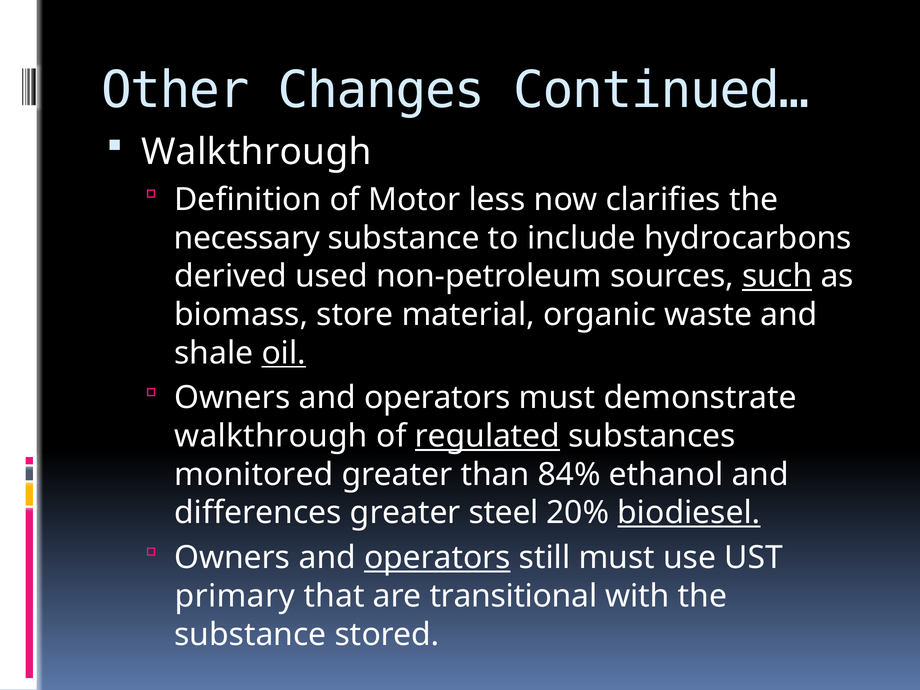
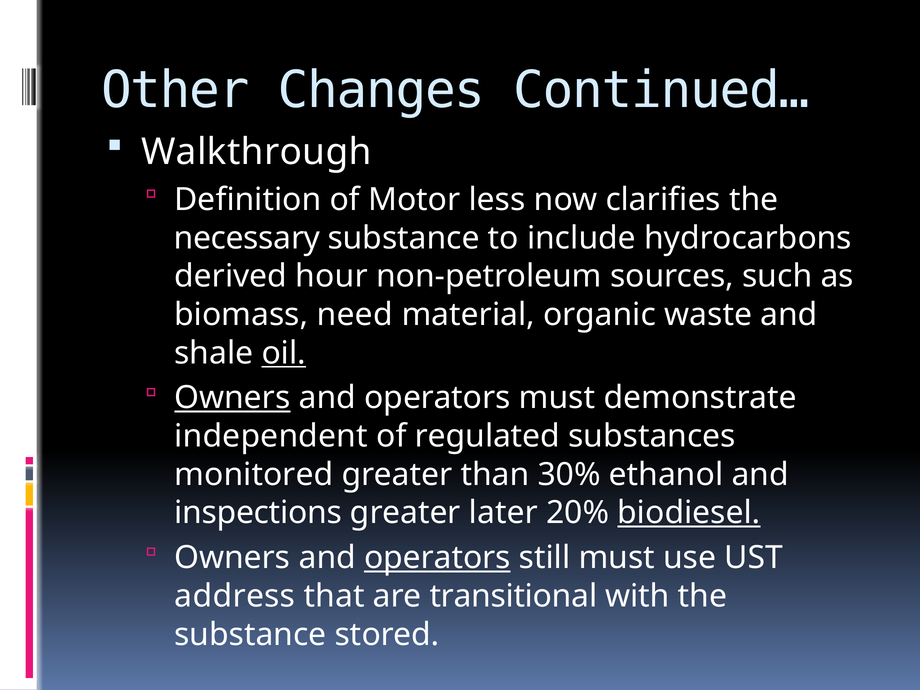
used: used -> hour (332, 276)
such underline: present -> none (777, 276)
store: store -> need (355, 315)
Owners underline: none -> present (232, 398)
walkthrough: walkthrough -> independent (271, 436)
regulated underline: present -> none (487, 436)
84%: 84% -> 30% (569, 475)
differences: differences -> inspections (258, 513)
steel: steel -> later (503, 513)
primary: primary -> address (235, 596)
